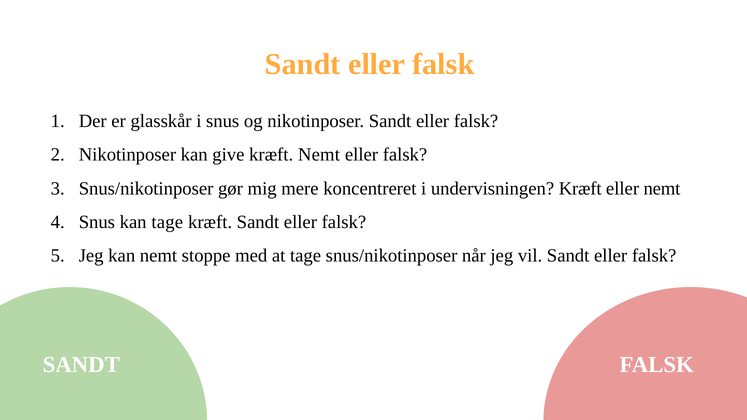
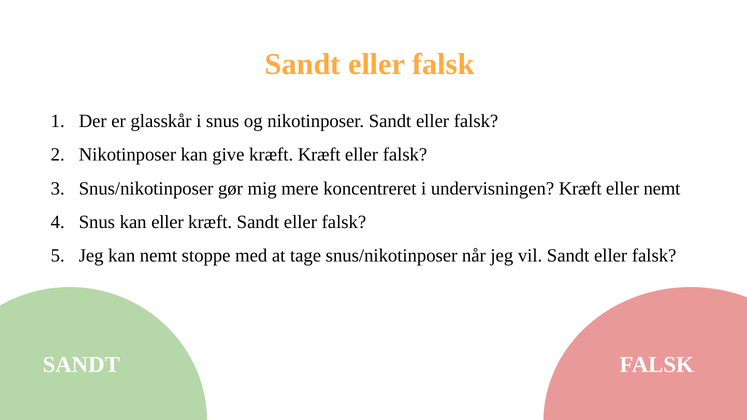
kræft Nemt: Nemt -> Kræft (319, 155)
kan tage: tage -> eller (167, 222)
